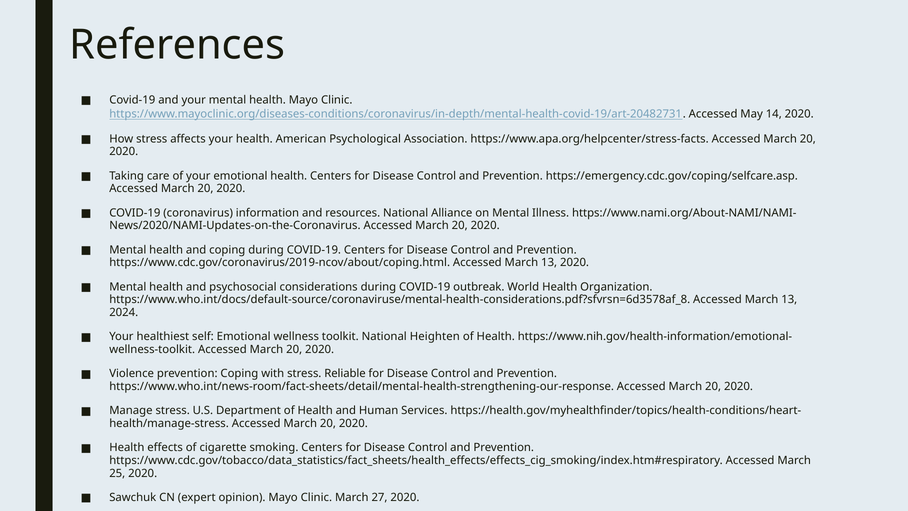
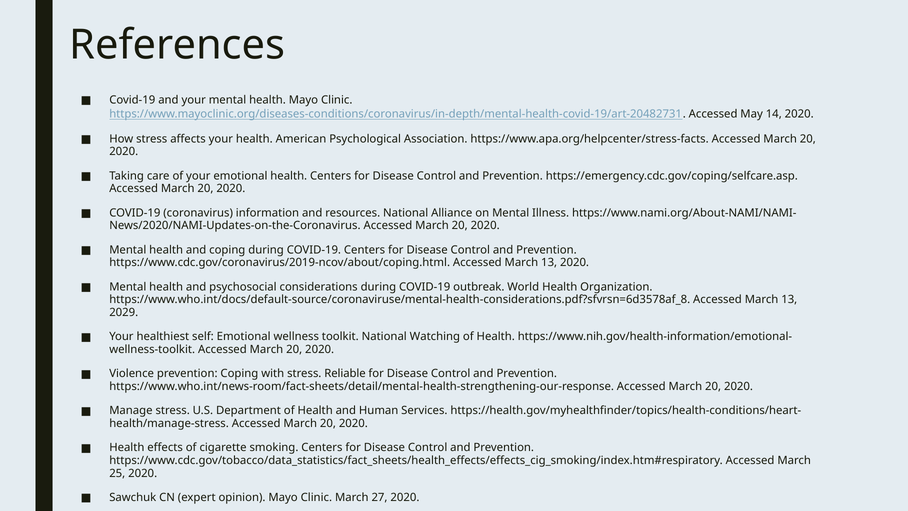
2024: 2024 -> 2029 (124, 312)
Heighten: Heighten -> Watching (435, 337)
